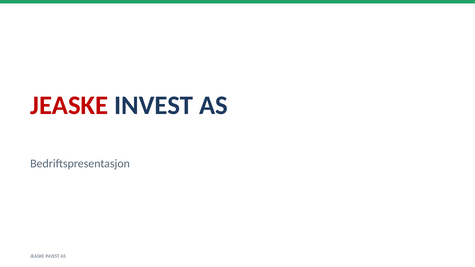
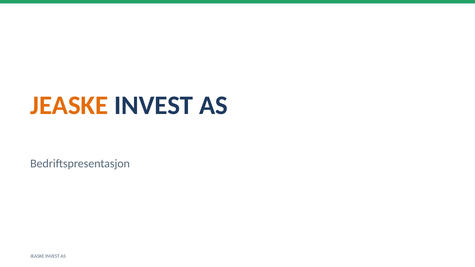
JEASKE colour: red -> orange (69, 105)
